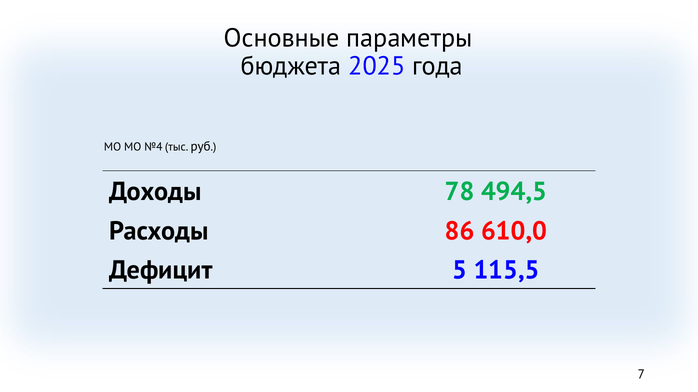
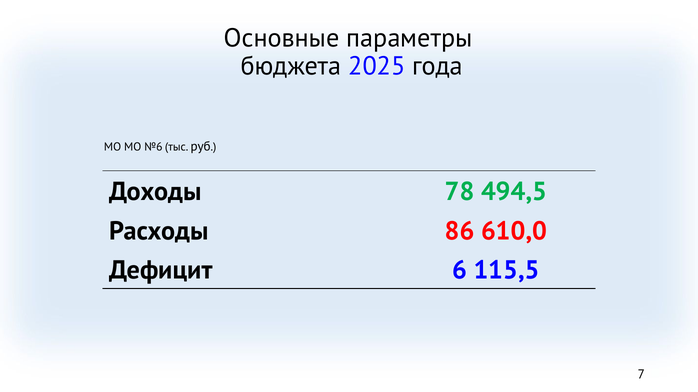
№4: №4 -> №6 (153, 147)
5: 5 -> 6 (460, 270)
